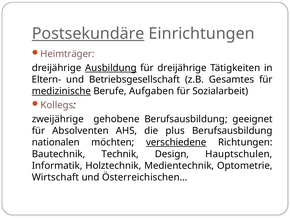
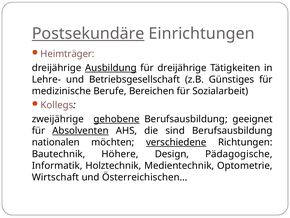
Eltern-: Eltern- -> Lehre- (46, 79)
Gesamtes: Gesamtes -> Günstiges (232, 79)
medizinische underline: present -> none (61, 91)
Aufgaben: Aufgaben -> Bereichen (152, 91)
gehobene underline: none -> present (117, 119)
Absolventen underline: none -> present (81, 130)
plus: plus -> sind (175, 130)
Technik: Technik -> Höhere (120, 154)
Hauptschulen: Hauptschulen -> Pädagogische (239, 154)
